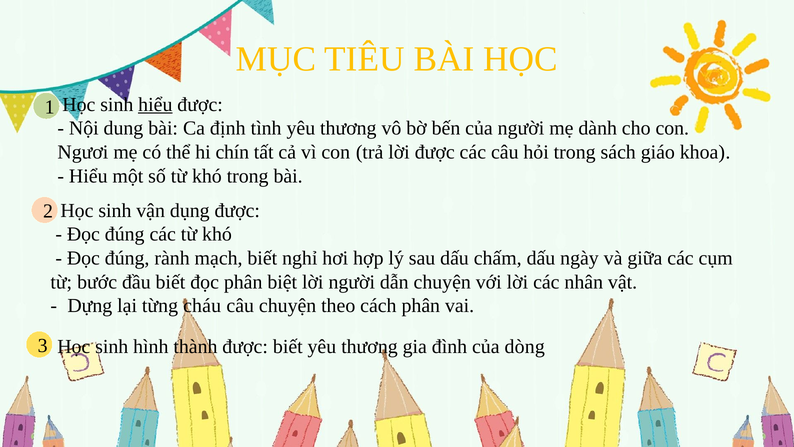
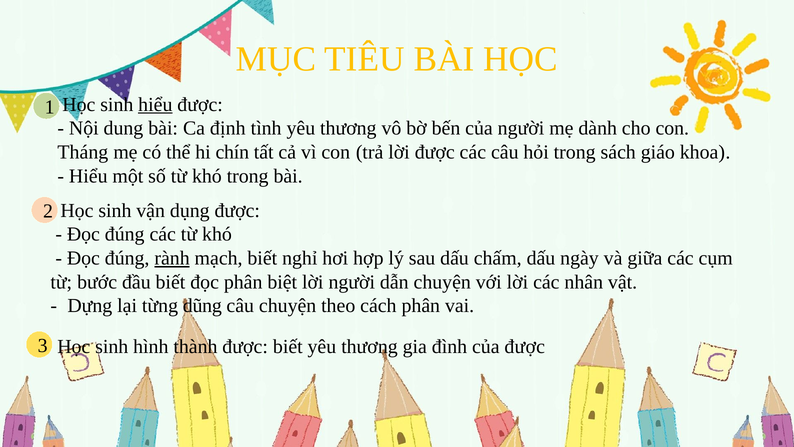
Ngươi: Ngươi -> Tháng (83, 152)
rành underline: none -> present (172, 258)
cháu: cháu -> dũng (202, 306)
của dòng: dòng -> được (525, 347)
